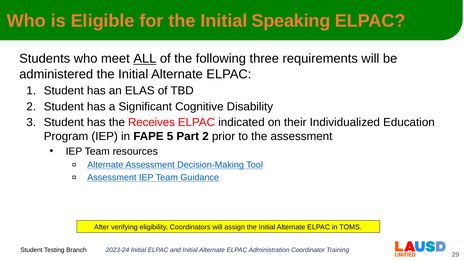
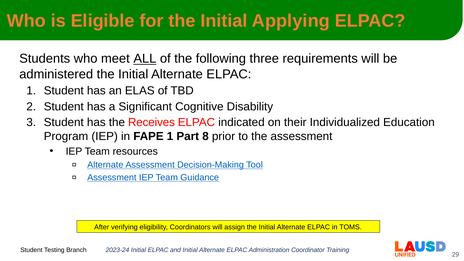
Speaking: Speaking -> Applying (291, 21)
FAPE 5: 5 -> 1 (170, 136)
Part 2: 2 -> 8 (205, 136)
